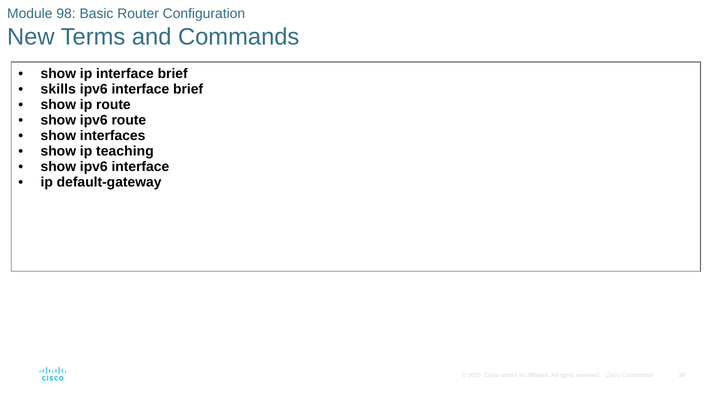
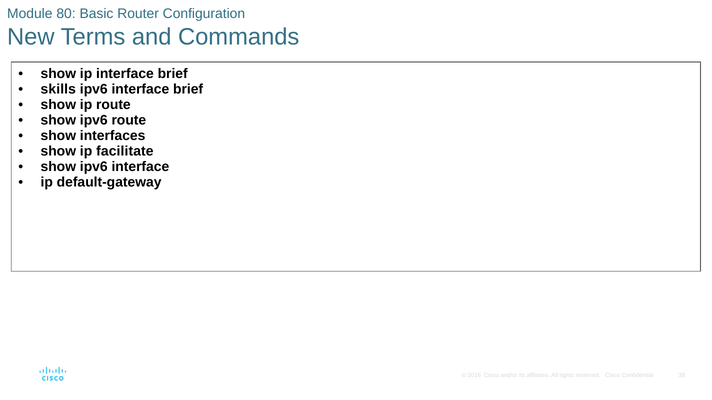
98: 98 -> 80 (66, 14)
teaching: teaching -> facilitate (125, 152)
